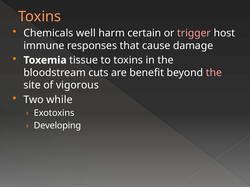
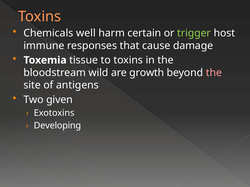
trigger colour: pink -> light green (194, 33)
cuts: cuts -> wild (98, 73)
benefit: benefit -> growth (147, 73)
vigorous: vigorous -> antigens (77, 85)
while: while -> given (59, 100)
